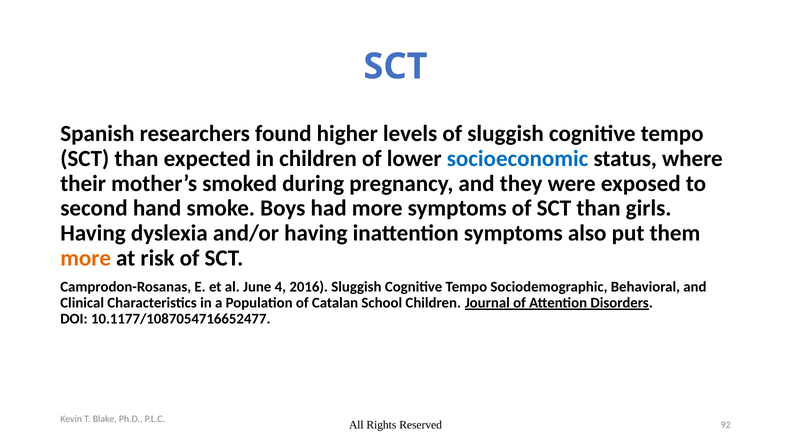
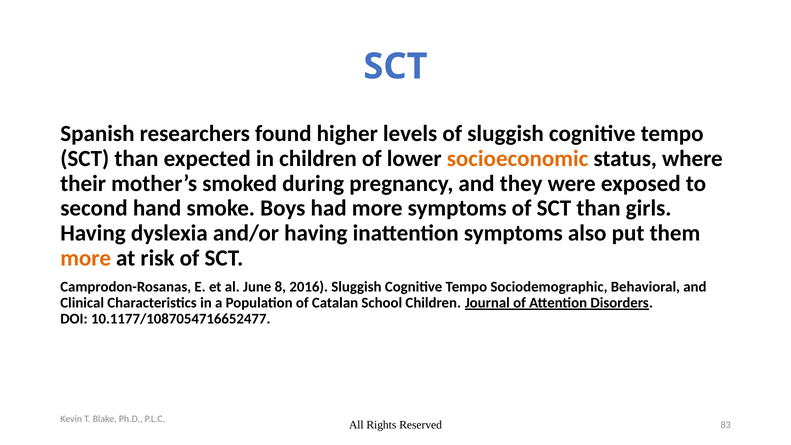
socioeconomic colour: blue -> orange (518, 159)
4: 4 -> 8 (280, 287)
92: 92 -> 83 (726, 425)
